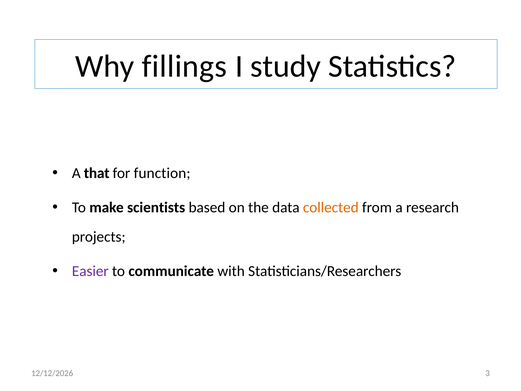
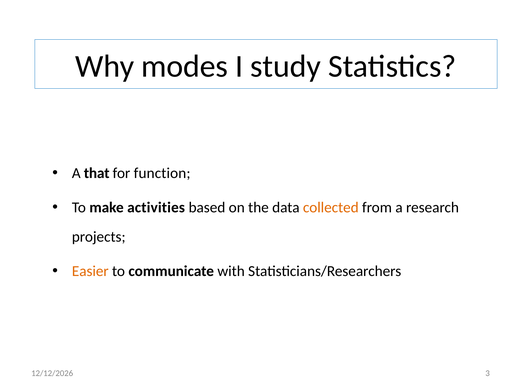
fillings: fillings -> modes (185, 66)
scientists: scientists -> activities (156, 207)
Easier colour: purple -> orange (90, 271)
